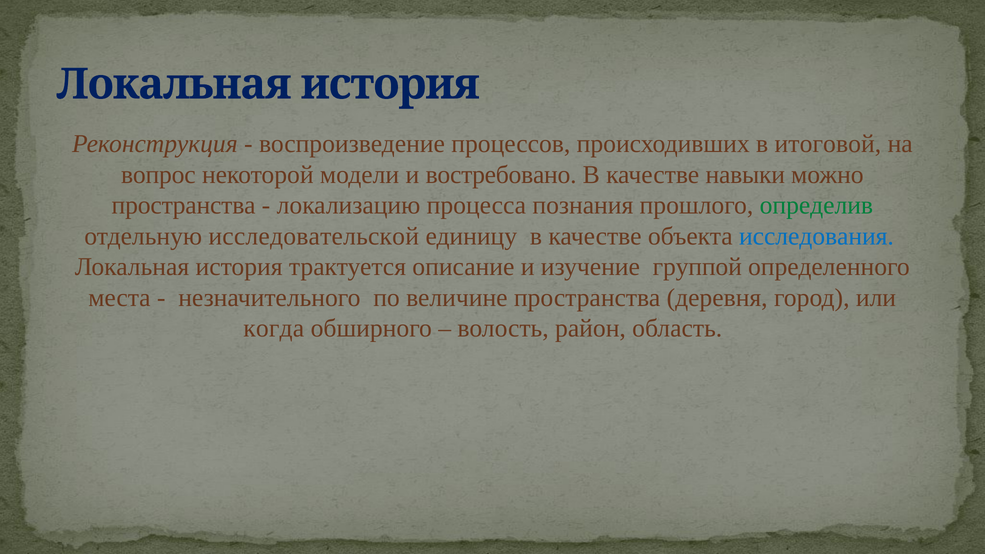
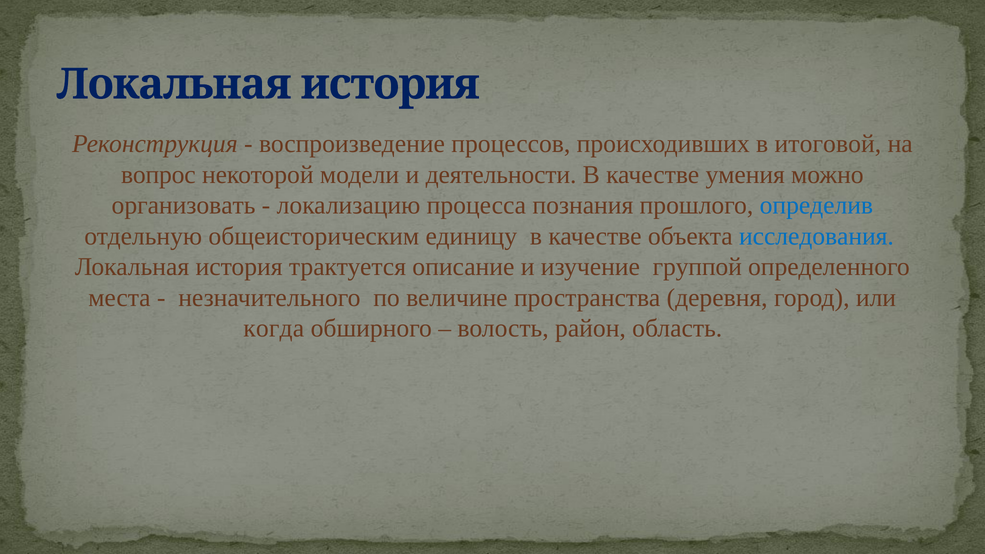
востребовано: востребовано -> деятельности (501, 175)
навыки: навыки -> умения (745, 175)
пространства: пространства -> организовать (184, 205)
определив colour: green -> blue (816, 205)
исследовательской: исследовательской -> общеисторическим (314, 236)
